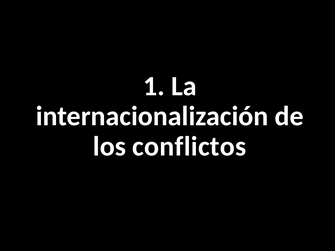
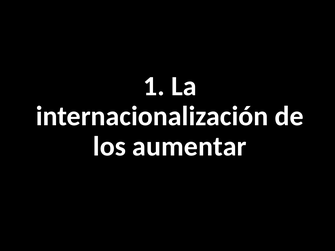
conflictos: conflictos -> aumentar (189, 146)
